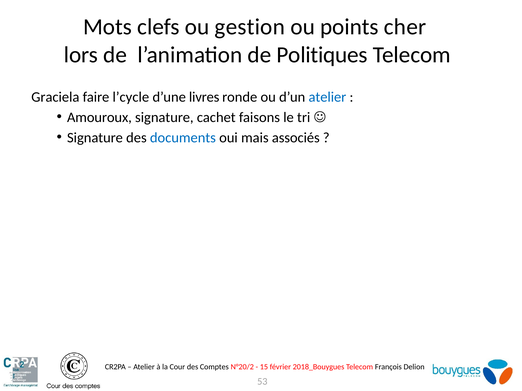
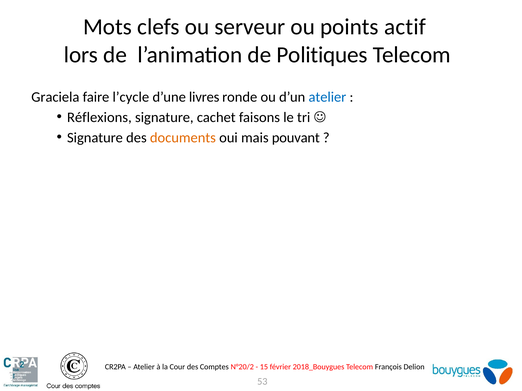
gestion: gestion -> serveur (250, 27)
cher: cher -> actif (405, 27)
Amouroux: Amouroux -> Réflexions (99, 117)
documents colour: blue -> orange (183, 138)
associés: associés -> pouvant (296, 138)
